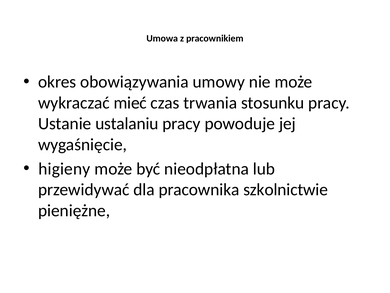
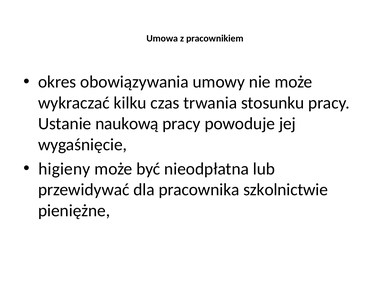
mieć: mieć -> kilku (130, 103)
ustalaniu: ustalaniu -> naukową (127, 123)
